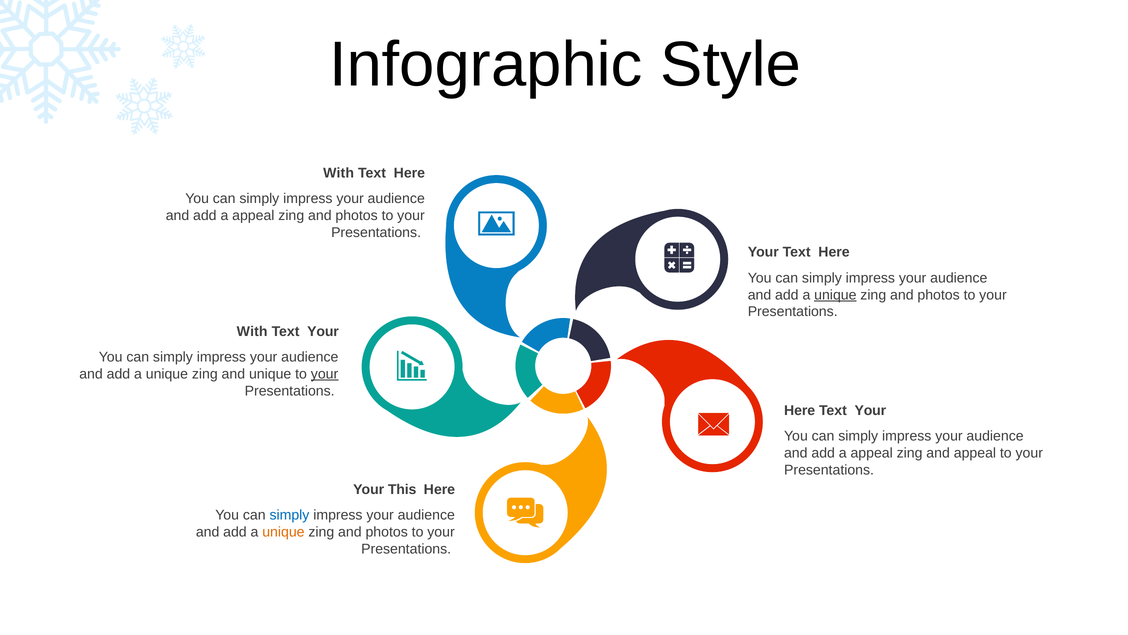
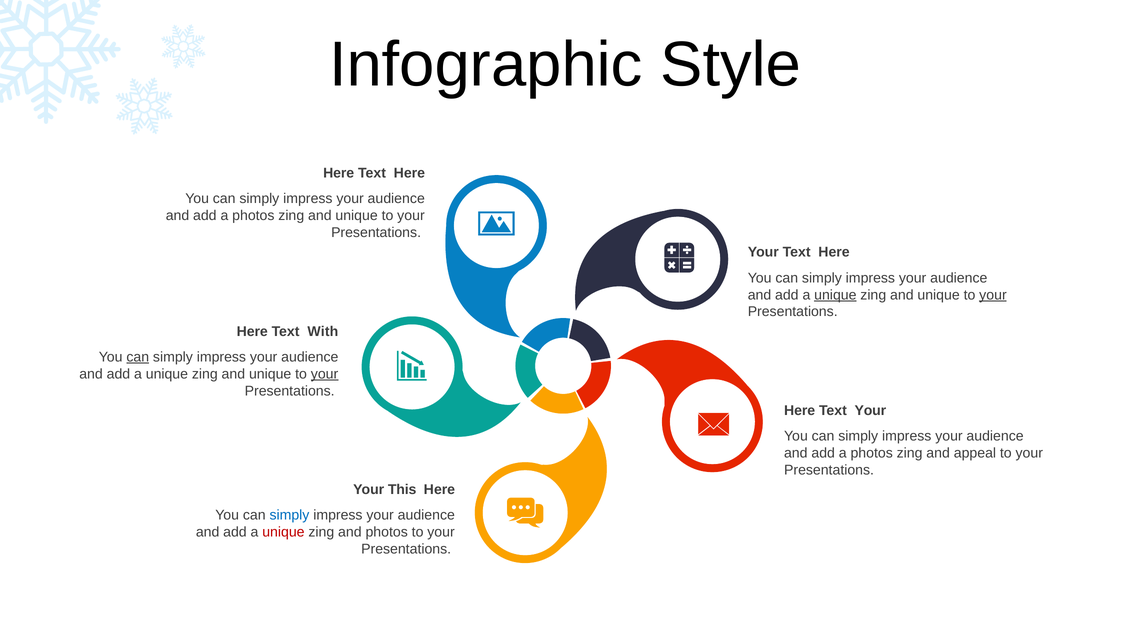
With: With -> Here (339, 173)
appeal: appeal -> photos (253, 216)
photos: photos -> unique (357, 216)
photos: photos -> unique (939, 295)
your underline: none -> present (993, 295)
With: With -> Here (252, 331)
Your: Your -> With (323, 331)
can underline: none -> present (138, 357)
appeal: appeal -> photos (872, 453)
unique colour: orange -> red (283, 532)
